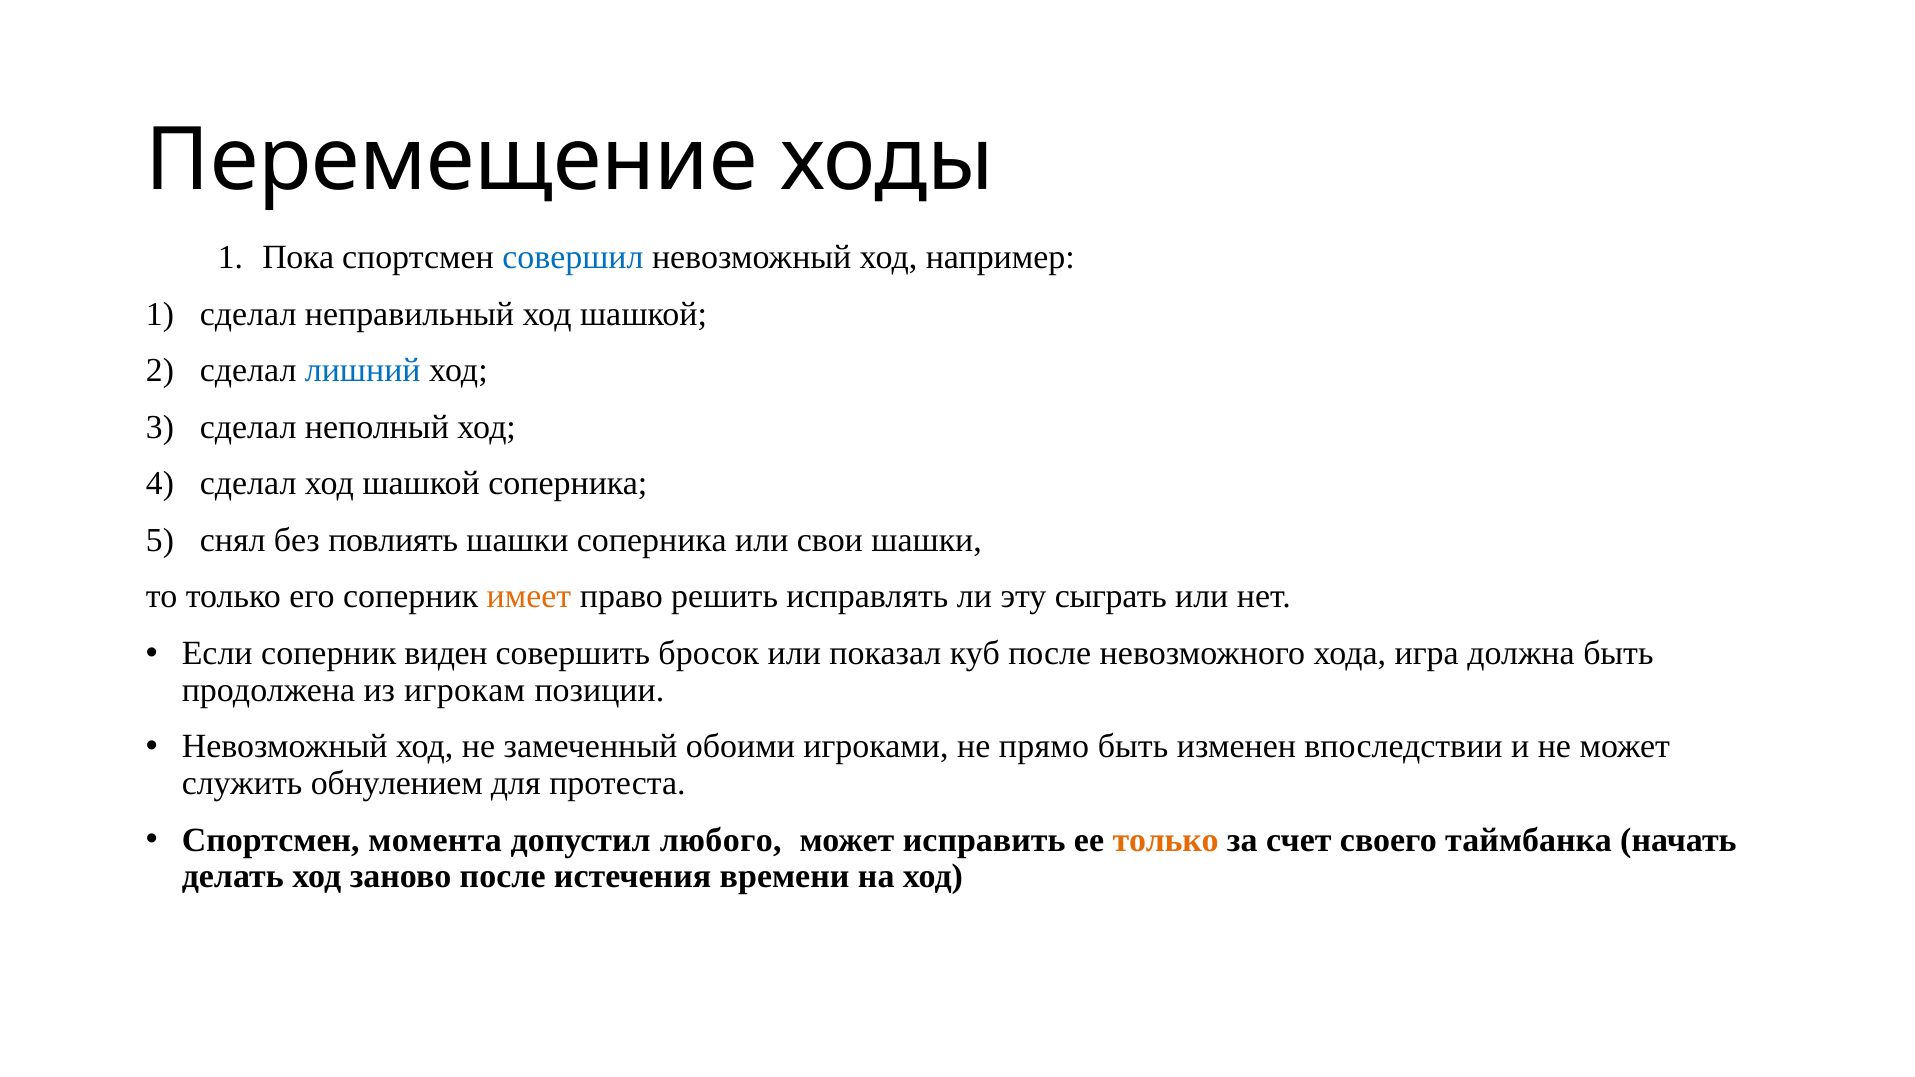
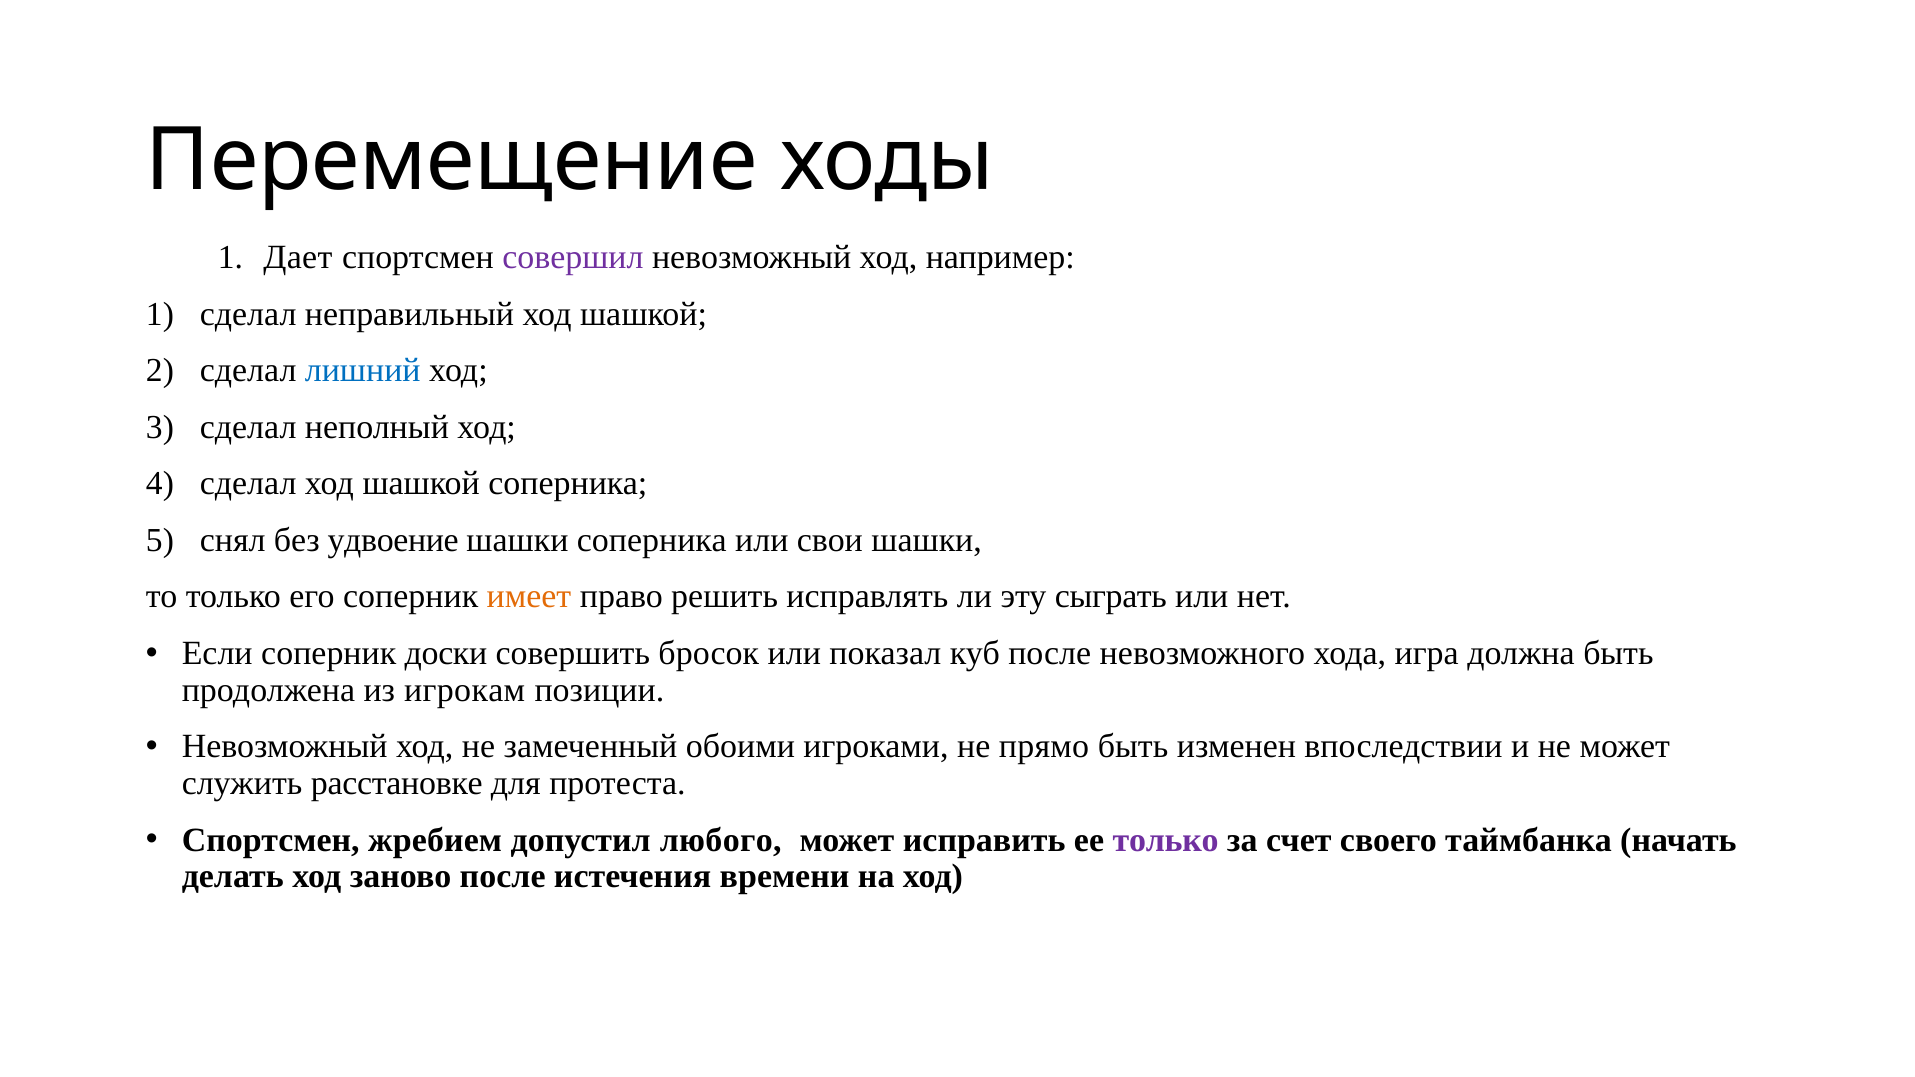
Пока: Пока -> Дает (298, 258)
совершил colour: blue -> purple (573, 258)
повлиять: повлиять -> удвоение (393, 540)
виден: виден -> доски (446, 653)
обнулением: обнулением -> расстановке (397, 783)
момента: момента -> жребием (435, 840)
только colour: orange -> purple (1166, 840)
